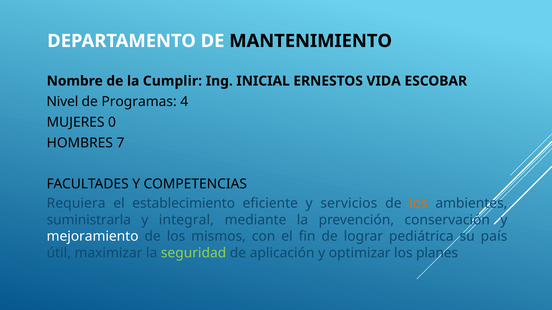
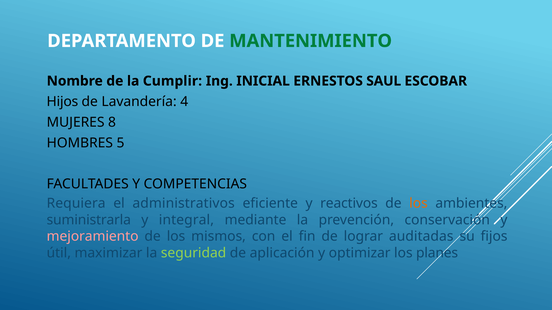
MANTENIMIENTO colour: black -> green (311, 41)
VIDA: VIDA -> SAUL (384, 81)
Nivel: Nivel -> Hijos (62, 102)
Programas: Programas -> Lavandería (139, 102)
0: 0 -> 8 (112, 122)
7: 7 -> 5 (121, 143)
establecimiento: establecimiento -> administrativos (184, 204)
servicios: servicios -> reactivos (349, 204)
mejoramiento colour: white -> pink (93, 237)
pediátrica: pediátrica -> auditadas (421, 237)
país: país -> fijos (494, 237)
